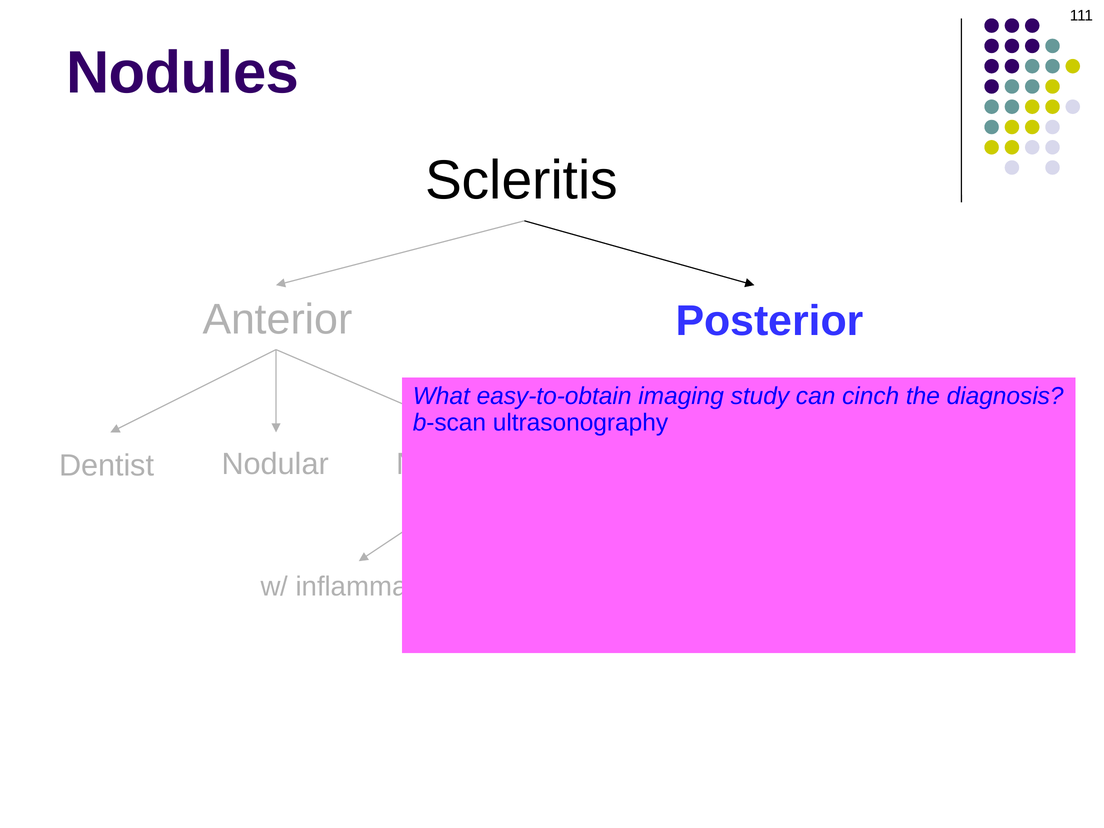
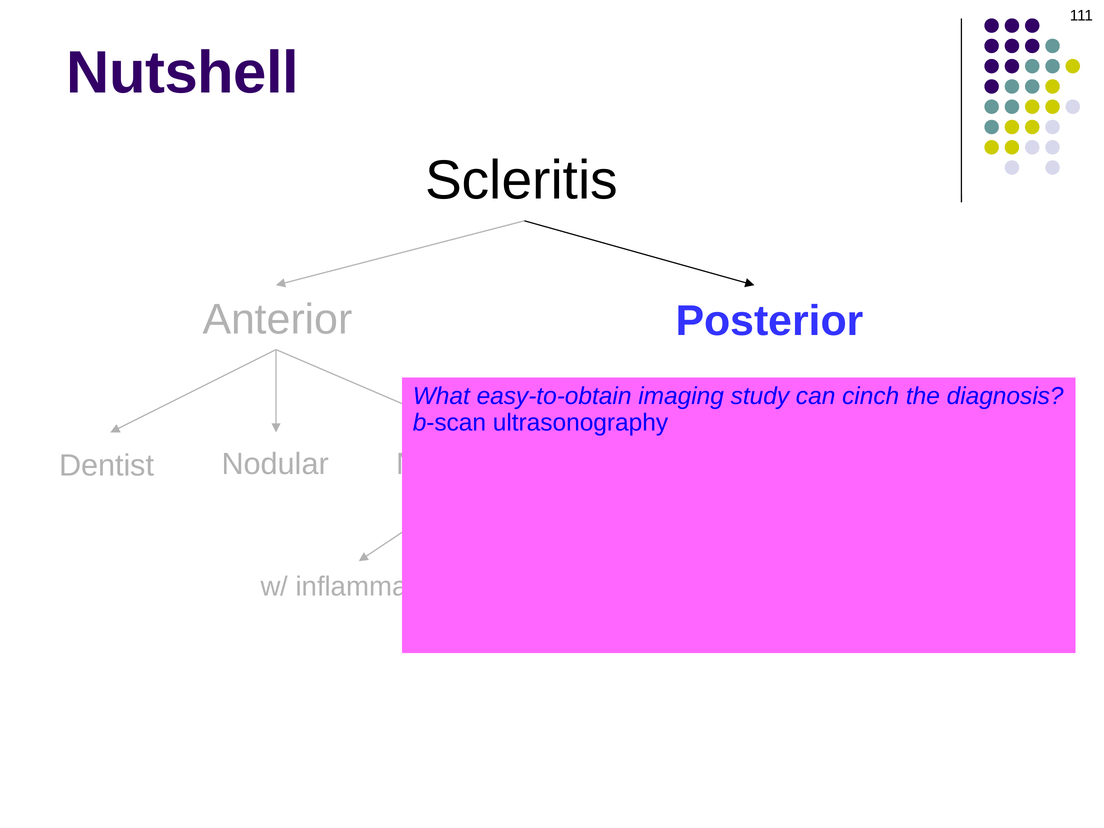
Nodules: Nodules -> Nutshell (183, 73)
